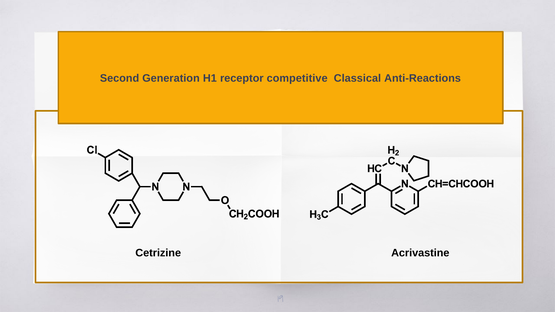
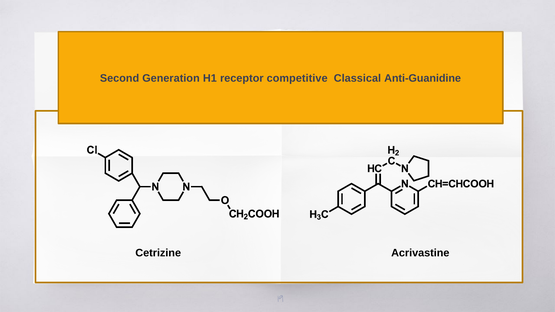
Anti-Reactions: Anti-Reactions -> Anti-Guanidine (423, 78)
